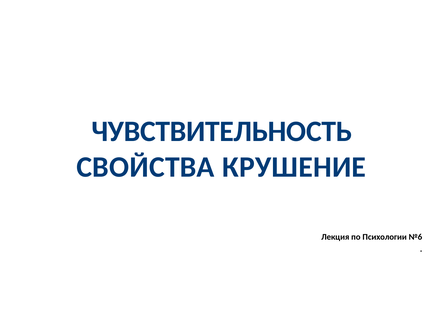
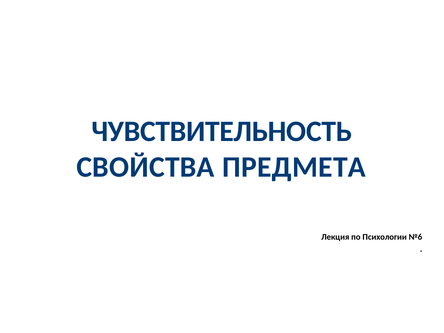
КРУШЕНИЕ: КРУШЕНИЕ -> ПРЕДМЕТА (294, 167)
